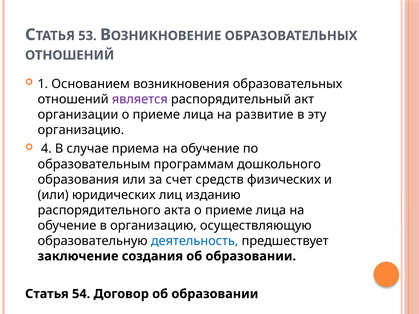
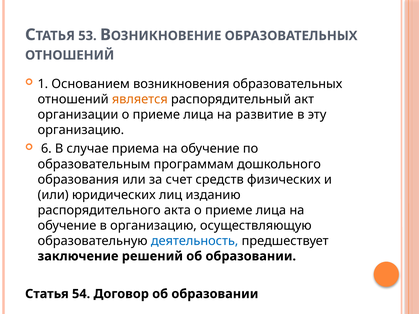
является colour: purple -> orange (140, 99)
4: 4 -> 6 (46, 149)
создания: создания -> решений (152, 256)
